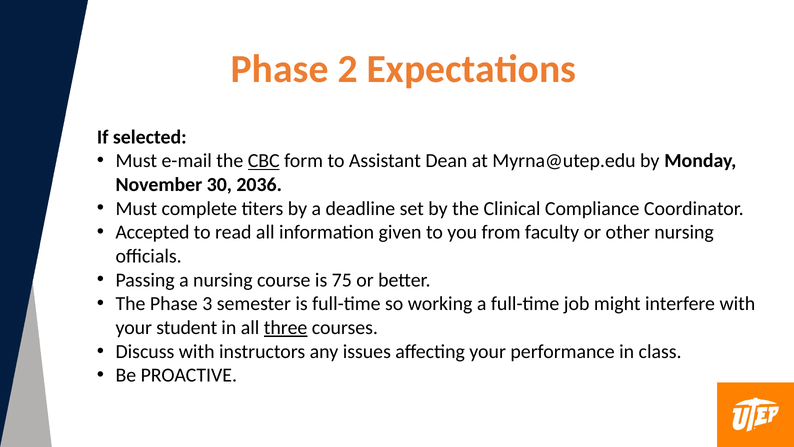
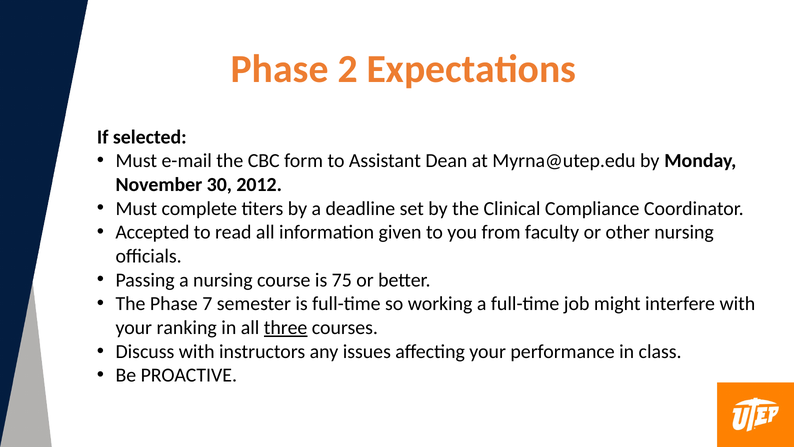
CBC underline: present -> none (264, 161)
2036: 2036 -> 2012 (259, 185)
3: 3 -> 7 (207, 304)
student: student -> ranking (187, 327)
